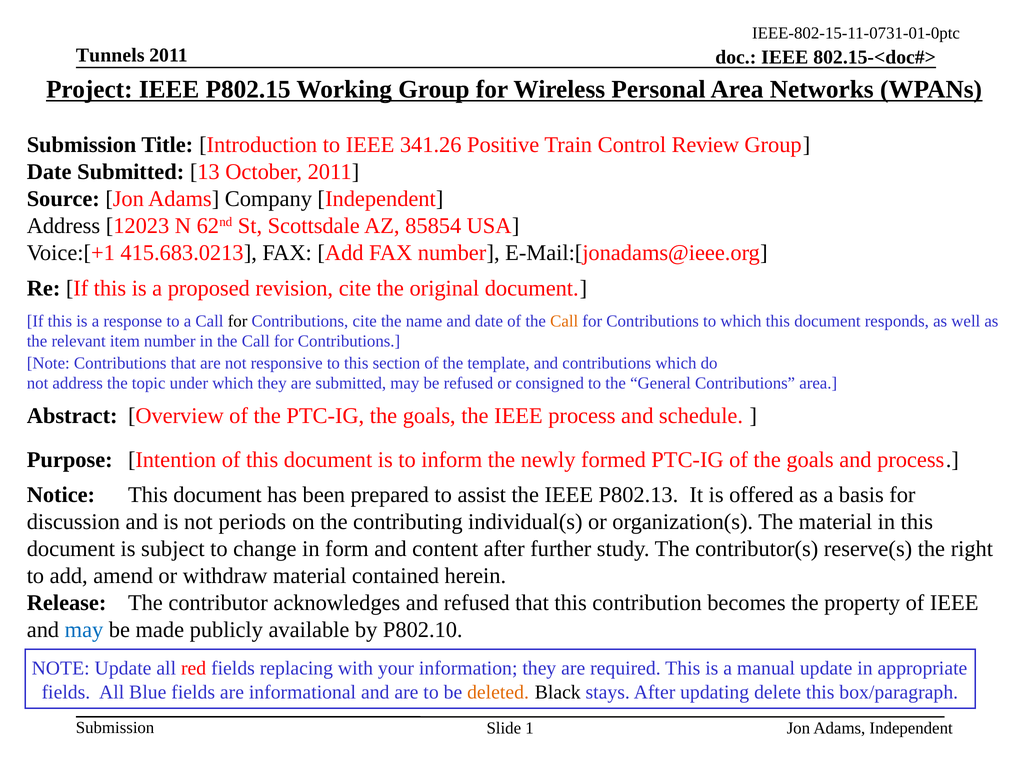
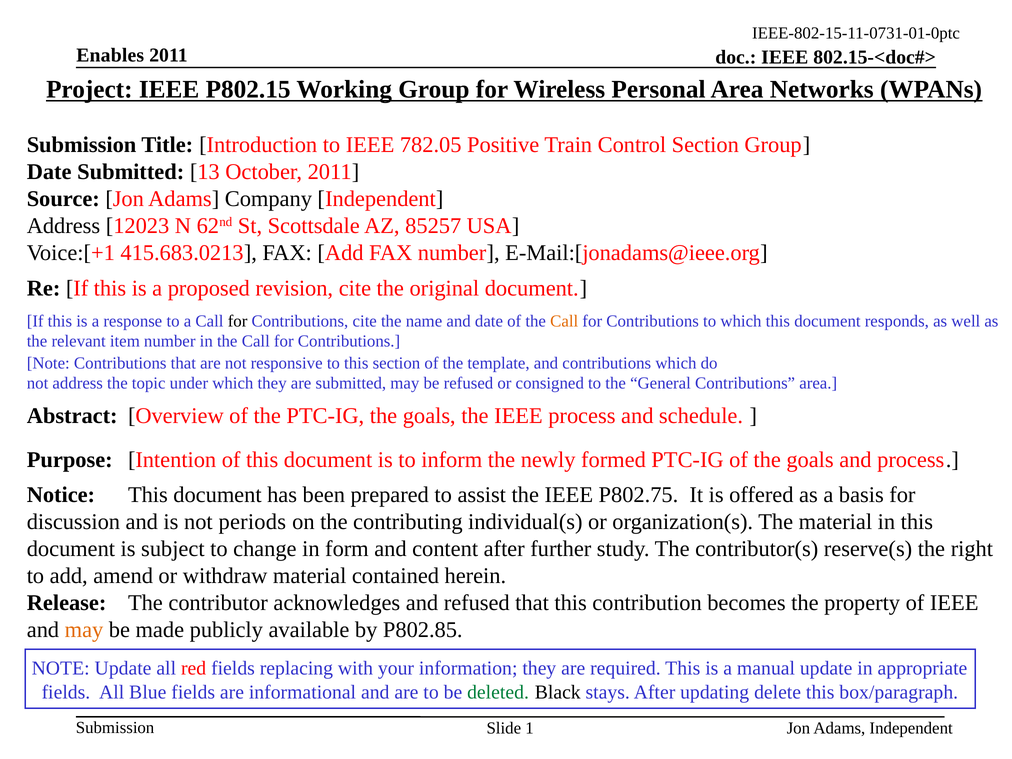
Tunnels: Tunnels -> Enables (110, 55)
341.26: 341.26 -> 782.05 (431, 145)
Control Review: Review -> Section (705, 145)
85854: 85854 -> 85257 (433, 226)
P802.13: P802.13 -> P802.75 (638, 495)
may colour: blue -> orange (84, 630)
P802.10: P802.10 -> P802.85 (423, 630)
deleted colour: orange -> green (498, 692)
